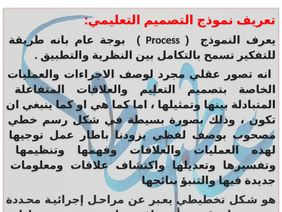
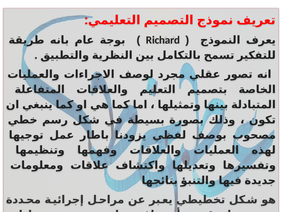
Process: Process -> Richard (163, 40)
